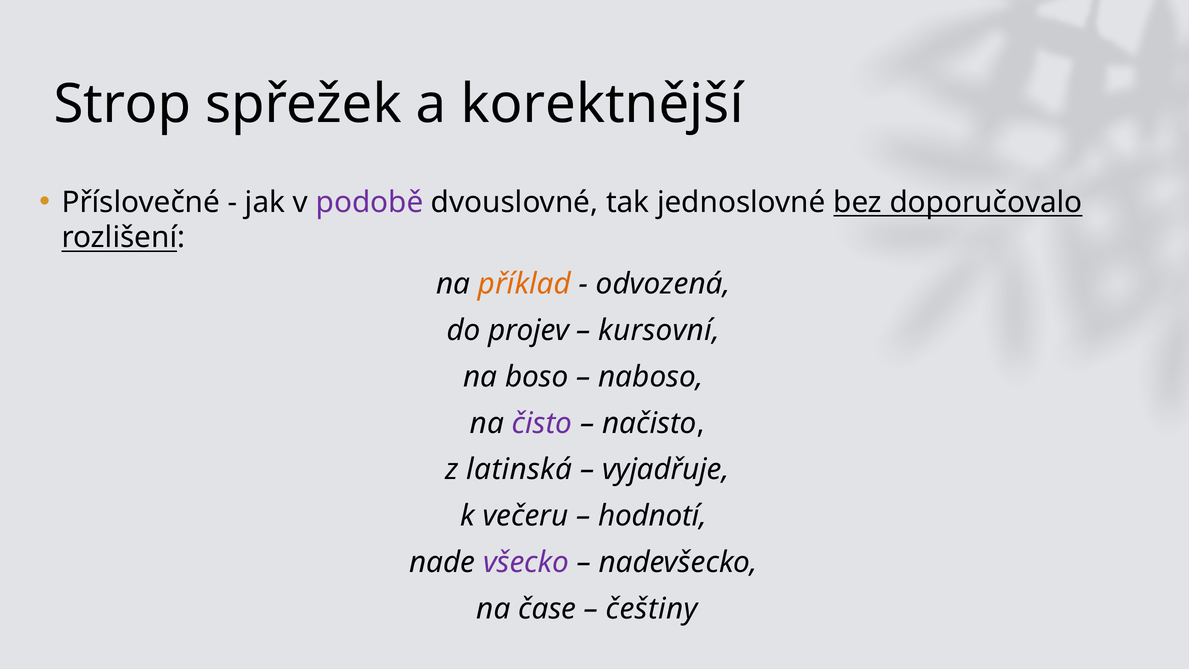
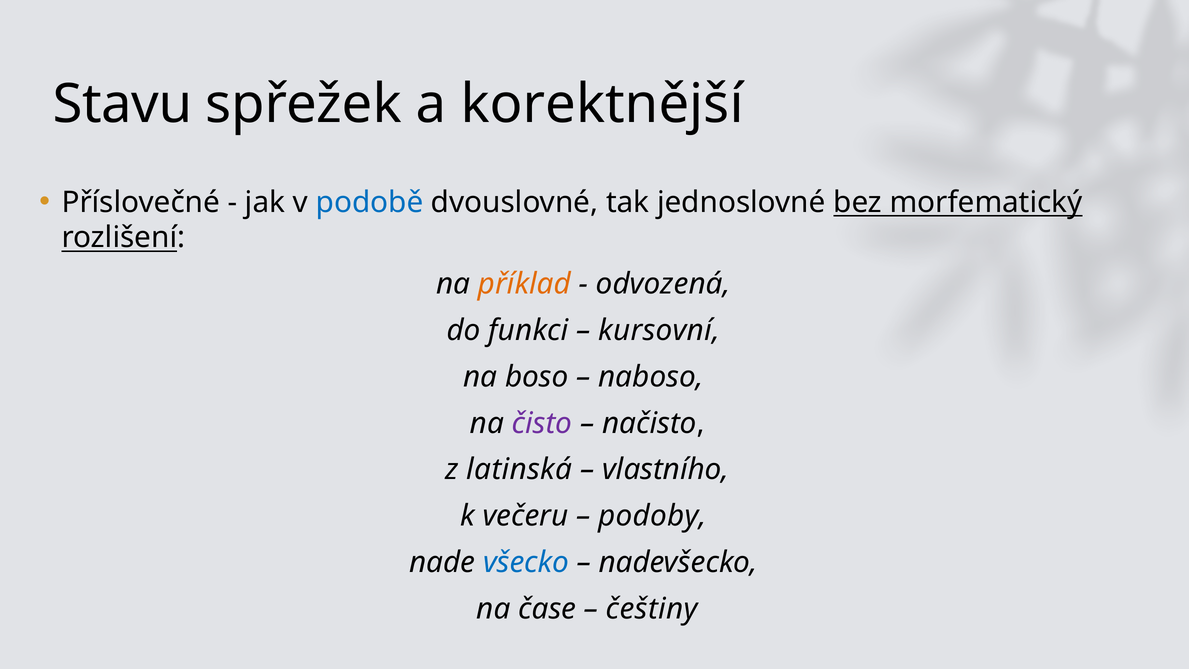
Strop: Strop -> Stavu (123, 104)
podobě colour: purple -> blue (370, 202)
doporučovalo: doporučovalo -> morfematický (986, 202)
projev: projev -> funkci (528, 330)
vyjadřuje: vyjadřuje -> vlastního (666, 469)
hodnotí: hodnotí -> podoby (652, 516)
všecko colour: purple -> blue (526, 562)
